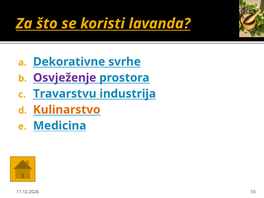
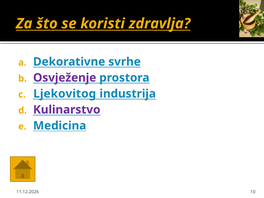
lavanda: lavanda -> zdravlja (160, 24)
Travarstvu: Travarstvu -> Ljekovitog (65, 94)
Kulinarstvo colour: orange -> purple (67, 110)
